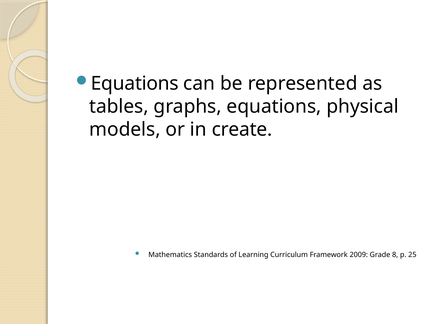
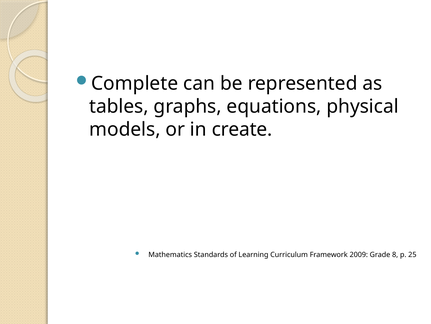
Equations: Equations -> Complete (135, 83)
